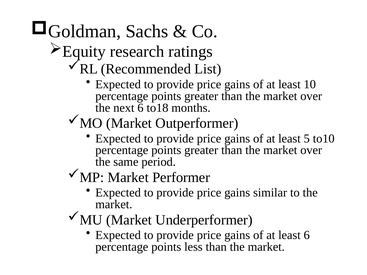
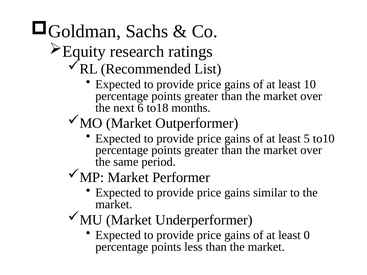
least 6: 6 -> 0 (307, 235)
